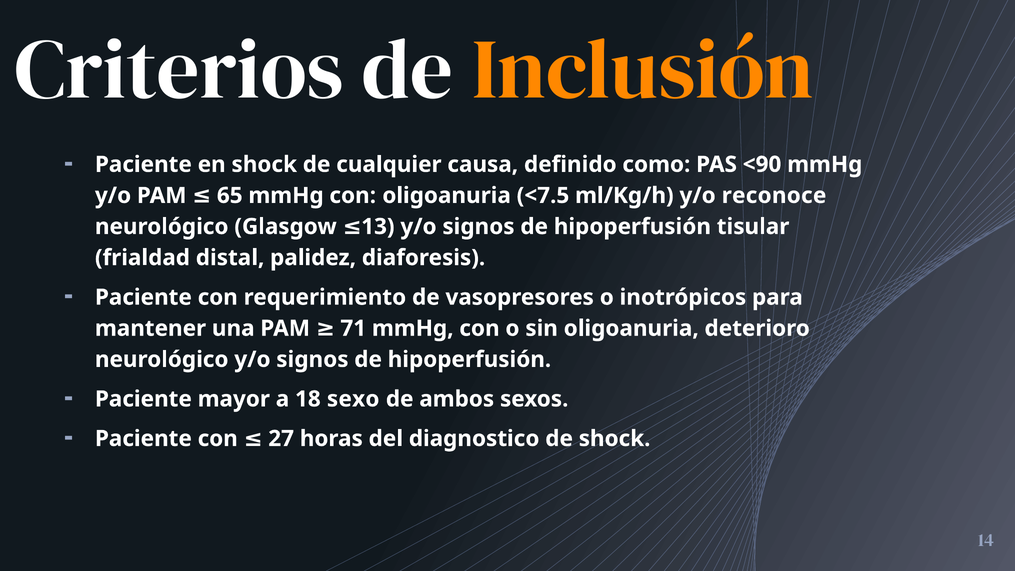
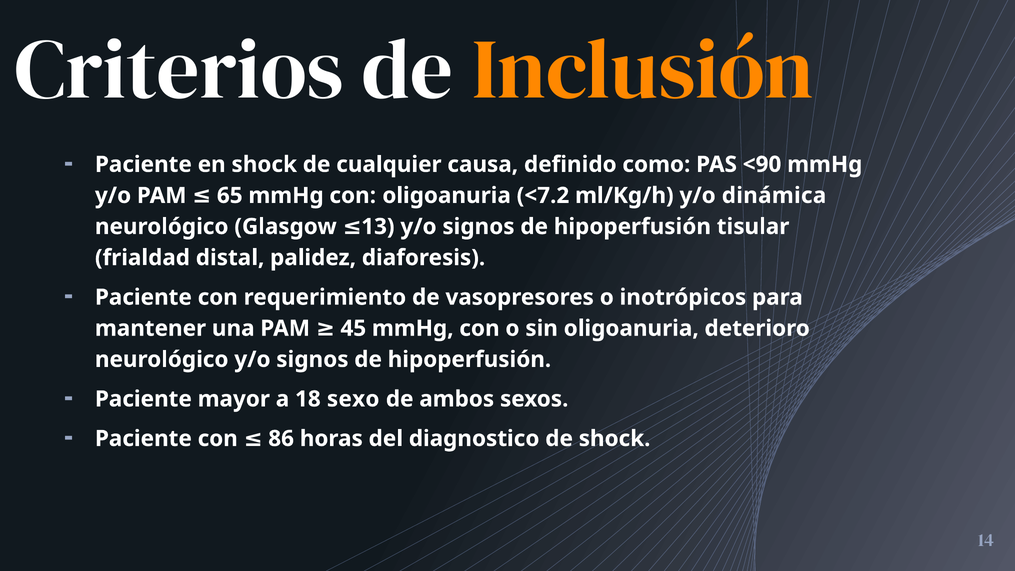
<7.5: <7.5 -> <7.2 (543, 196)
reconoce: reconoce -> dinámica (774, 196)
71: 71 -> 45 (353, 328)
27: 27 -> 86 (281, 439)
